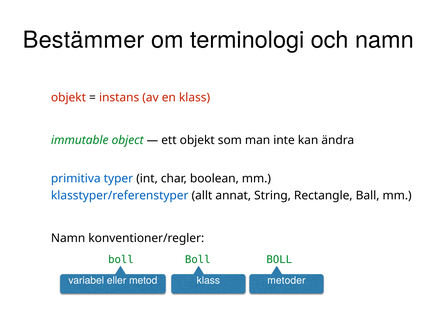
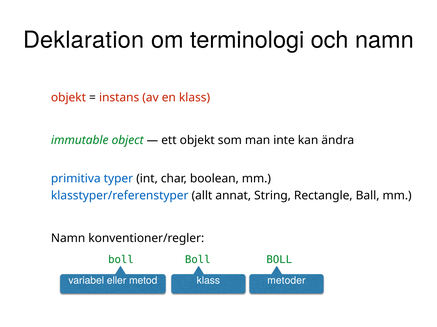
Bestämmer: Bestämmer -> Deklaration (84, 40)
